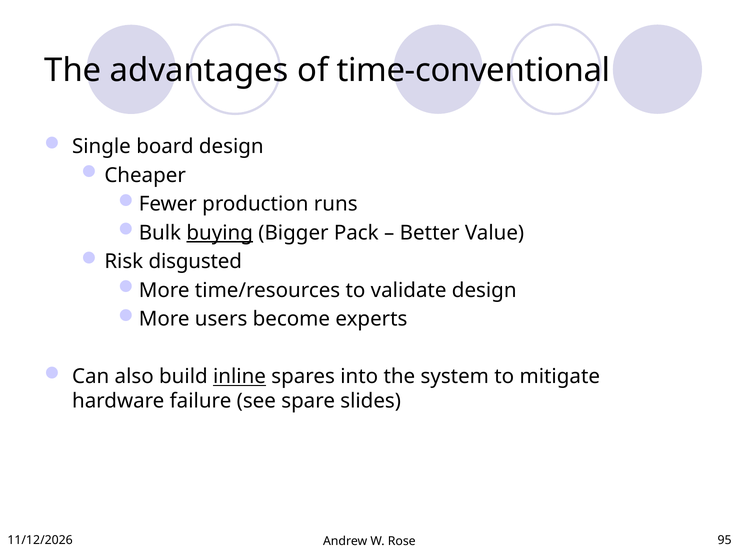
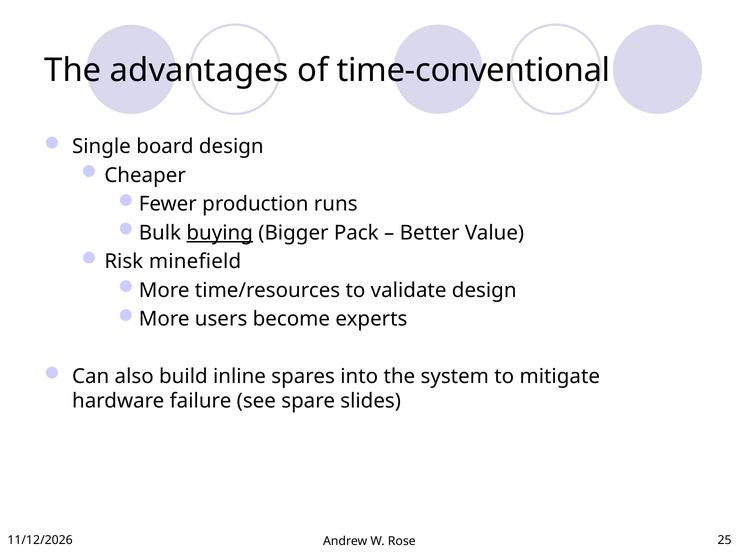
disgusted: disgusted -> minefield (195, 262)
inline underline: present -> none (239, 377)
95: 95 -> 25 (725, 541)
